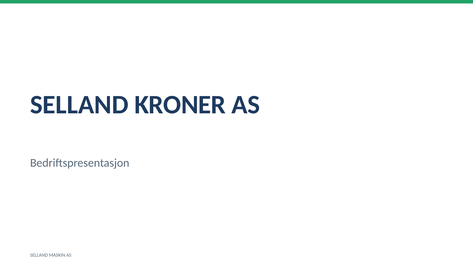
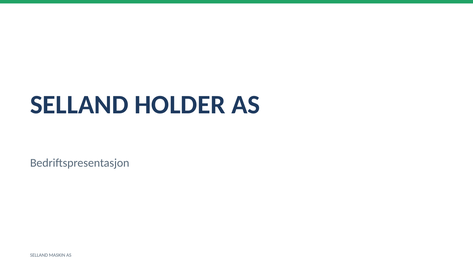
KRONER: KRONER -> HOLDER (180, 105)
